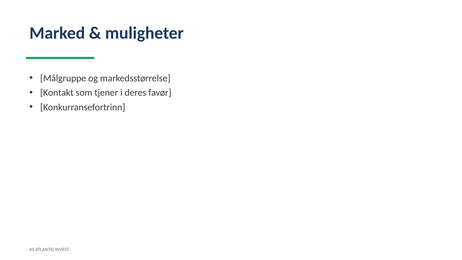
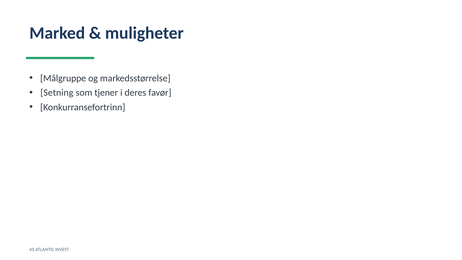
Kontakt: Kontakt -> Setning (57, 93)
